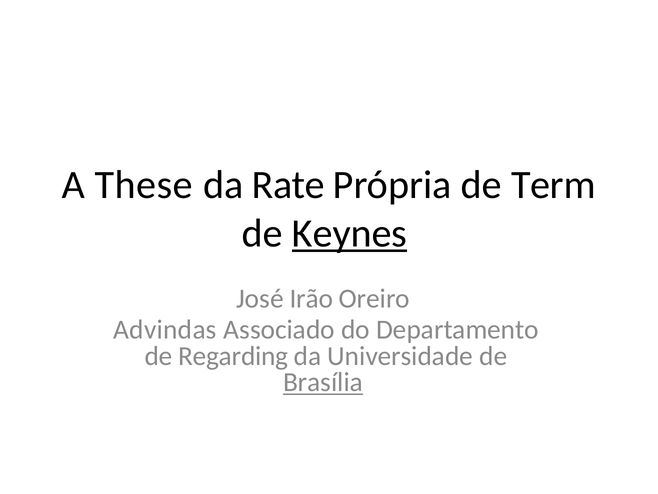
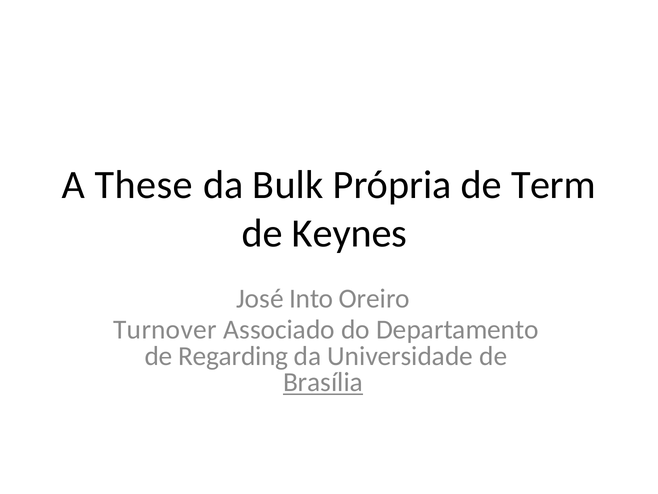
Rate: Rate -> Bulk (288, 185)
Keynes underline: present -> none (350, 233)
Irão: Irão -> Into (311, 298)
Advindas: Advindas -> Turnover (165, 329)
